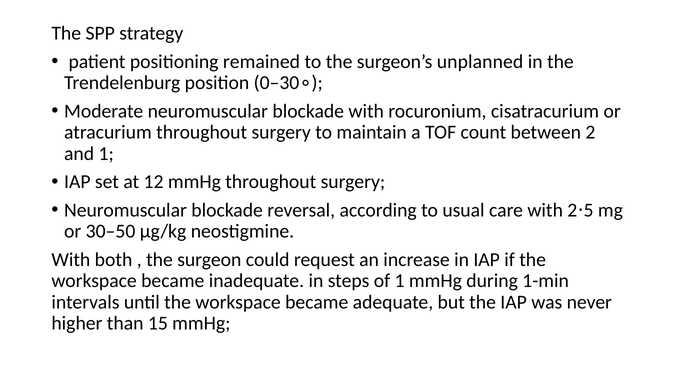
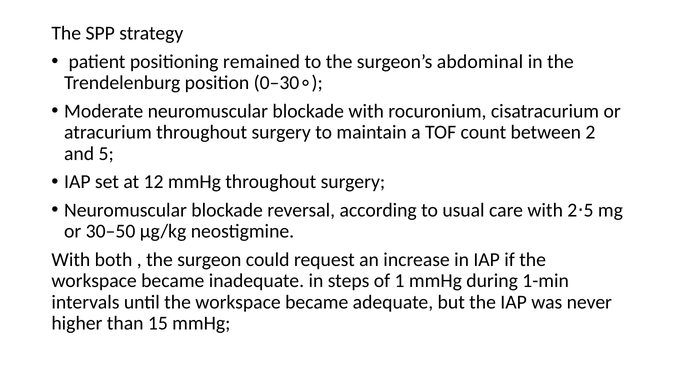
unplanned: unplanned -> abdominal (480, 61)
and 1: 1 -> 5 (106, 153)
